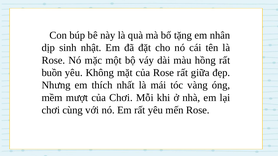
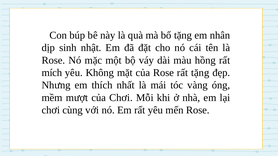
buồn: buồn -> mích (52, 73)
rất giữa: giữa -> tặng (200, 73)
